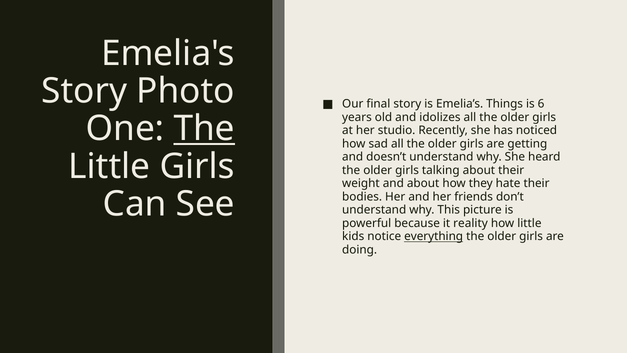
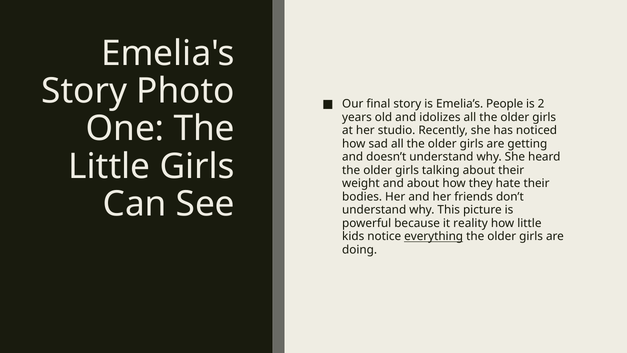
Things: Things -> People (505, 104)
6: 6 -> 2 (541, 104)
The underline: present -> none (204, 129)
